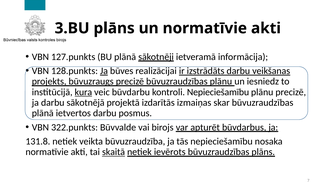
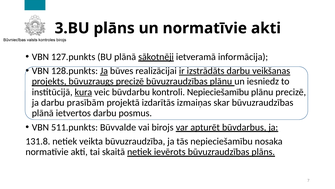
sākotnējā: sākotnējā -> prasībām (85, 102)
322.punkts: 322.punkts -> 511.punkts (75, 127)
skaitā underline: present -> none (114, 152)
